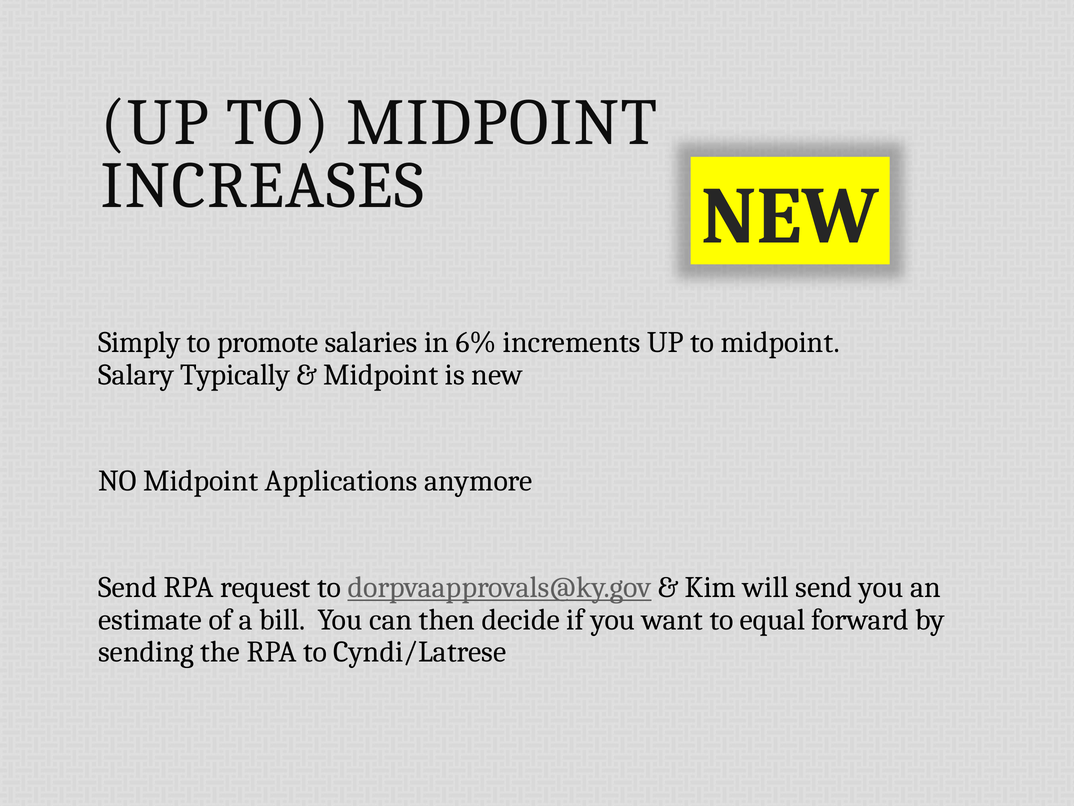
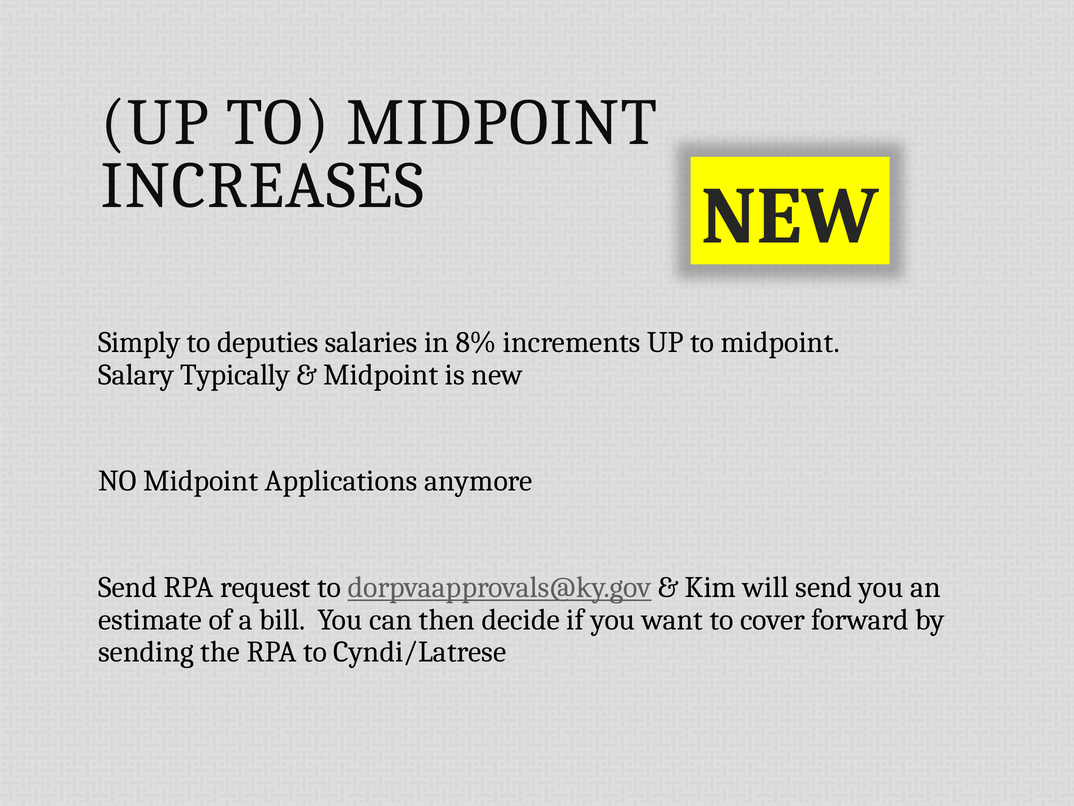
promote: promote -> deputies (268, 342)
6%: 6% -> 8% (476, 342)
equal: equal -> cover (773, 619)
